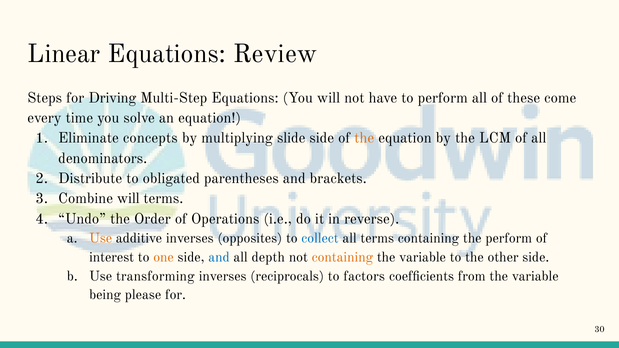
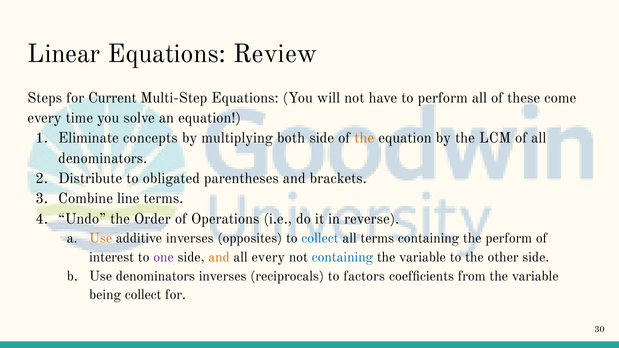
Driving: Driving -> Current (112, 98)
slide: slide -> both (291, 138)
Combine will: will -> line (128, 199)
one colour: orange -> purple (164, 257)
and colour: blue -> orange (219, 257)
all depth: depth -> every (268, 257)
containing colour: orange -> blue (342, 257)
Use transforming: transforming -> denominators (155, 276)
being please: please -> collect (143, 295)
